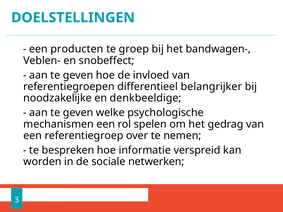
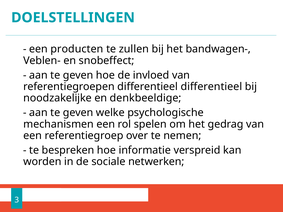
groep: groep -> zullen (134, 49)
differentieel belangrijker: belangrijker -> differentieel (211, 87)
